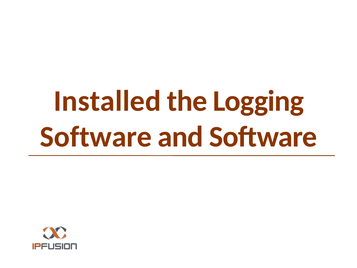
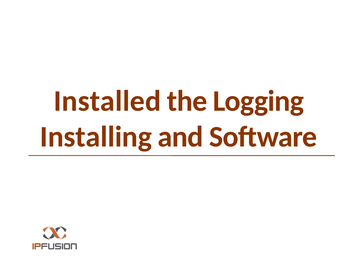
Software: Software -> Installing (96, 137)
